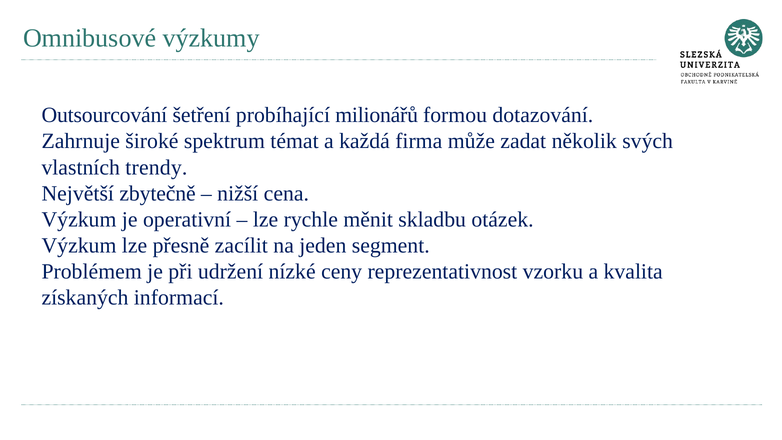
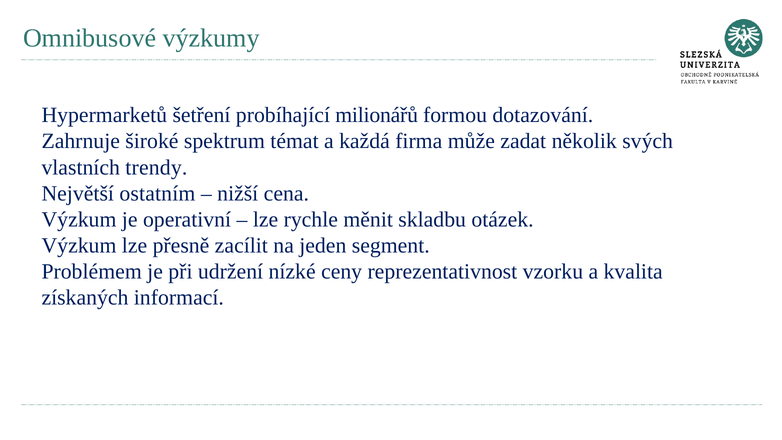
Outsourcování: Outsourcování -> Hypermarketů (104, 115)
zbytečně: zbytečně -> ostatním (157, 193)
